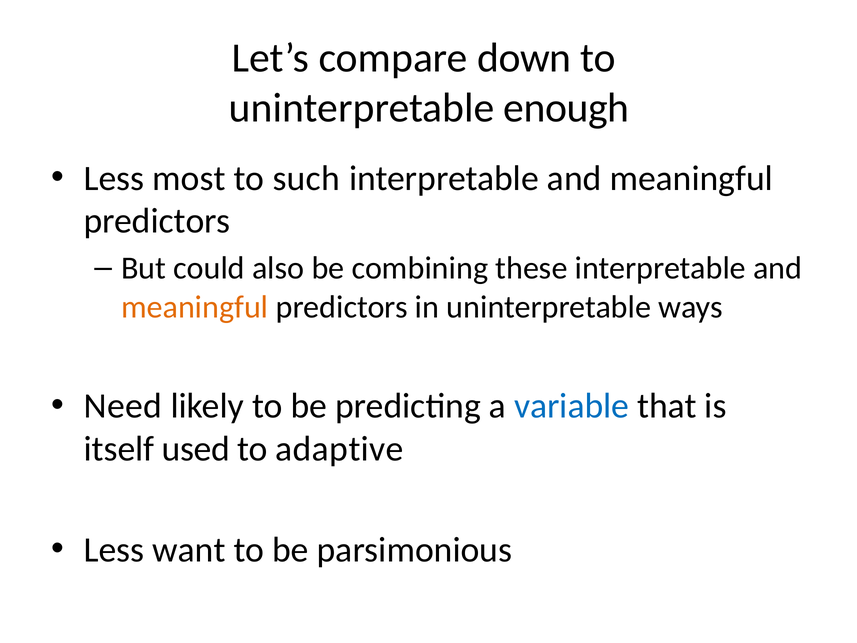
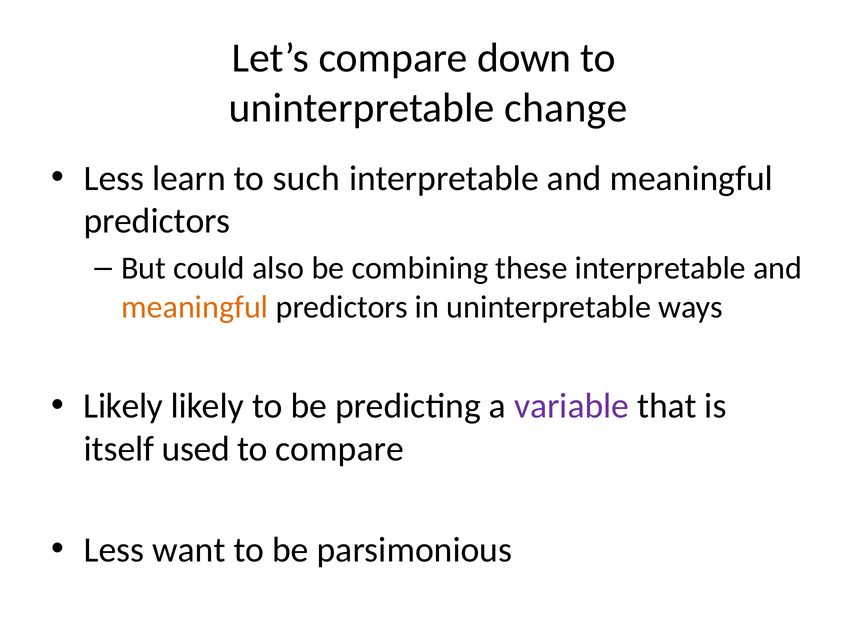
enough: enough -> change (566, 108)
most: most -> learn (189, 178)
Need: Need -> Likely (123, 406)
variable colour: blue -> purple (572, 406)
to adaptive: adaptive -> compare (340, 449)
